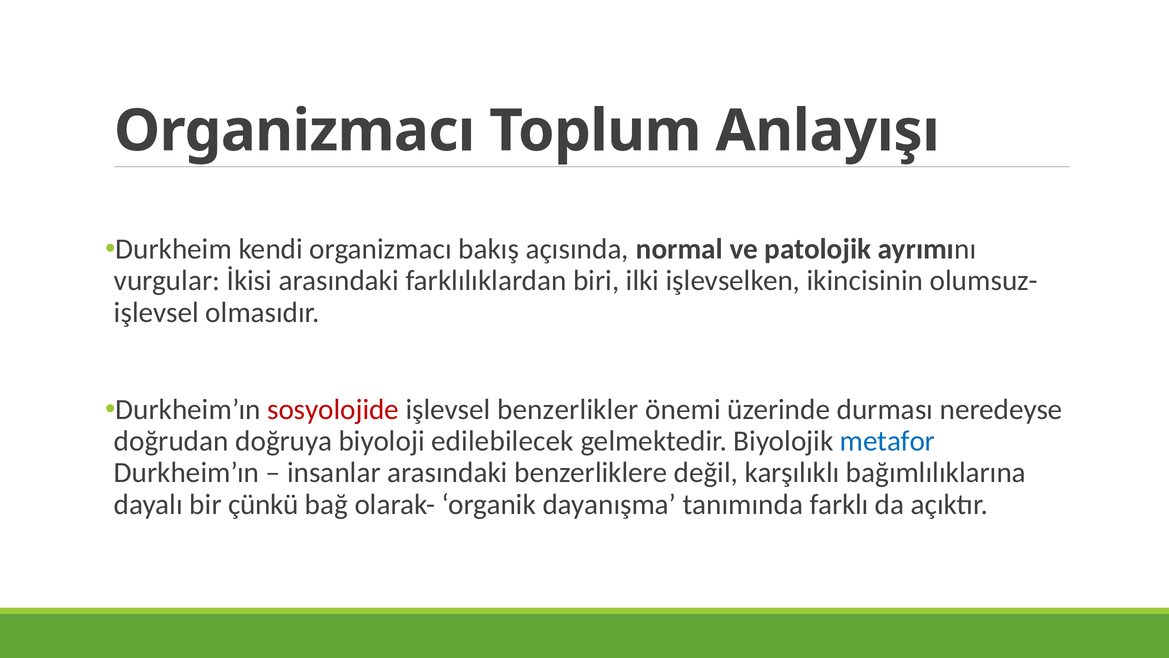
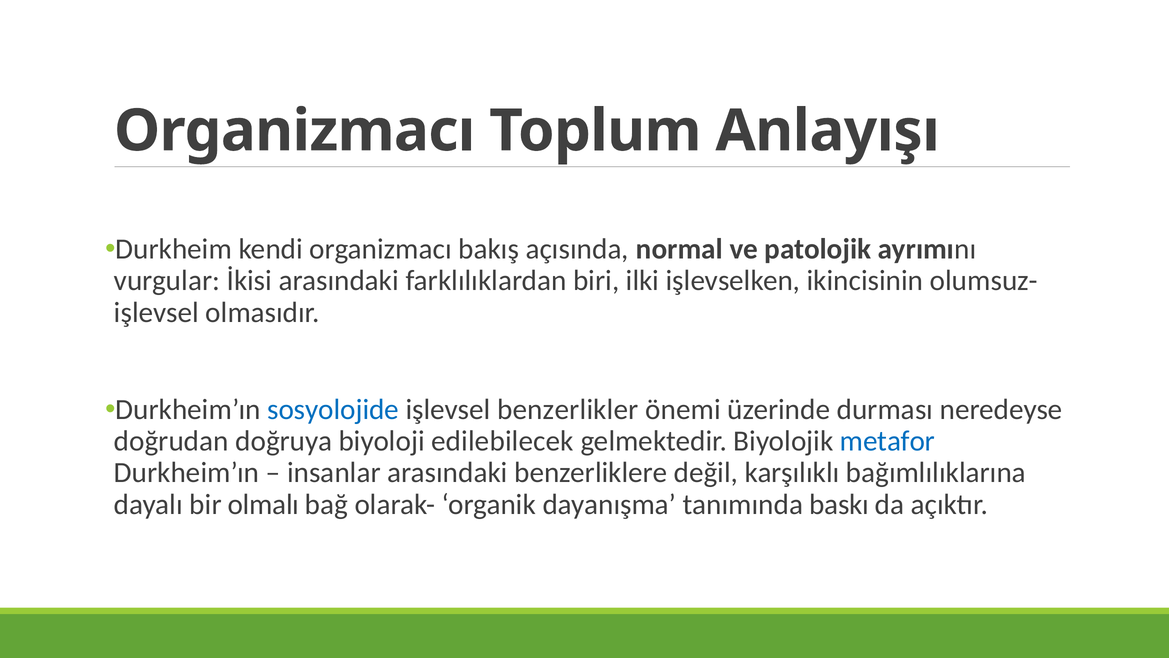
sosyolojide colour: red -> blue (333, 409)
çünkü: çünkü -> olmalı (263, 504)
farklı: farklı -> baskı (839, 504)
